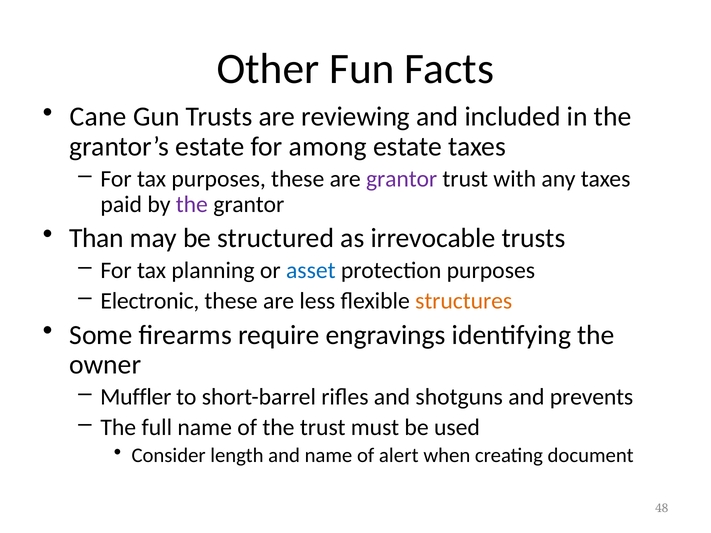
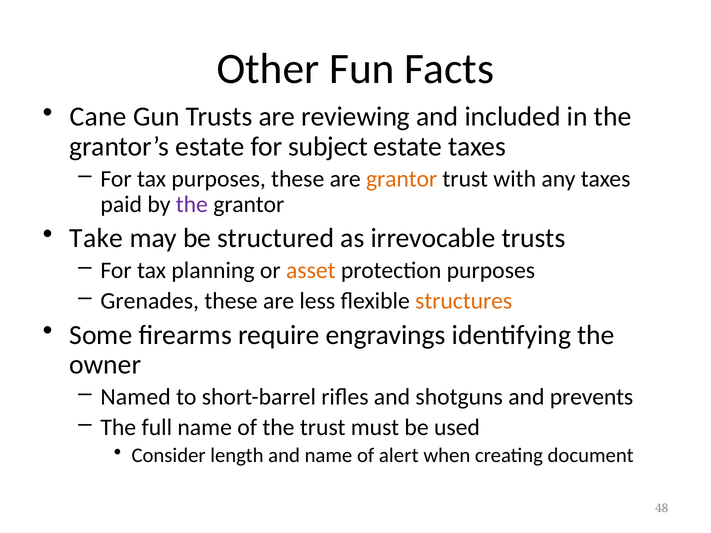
among: among -> subject (328, 147)
grantor colour: purple -> orange (402, 179)
Than: Than -> Take (96, 238)
asset colour: blue -> orange (311, 271)
Electronic: Electronic -> Grenades (150, 301)
Muffler: Muffler -> Named (136, 397)
